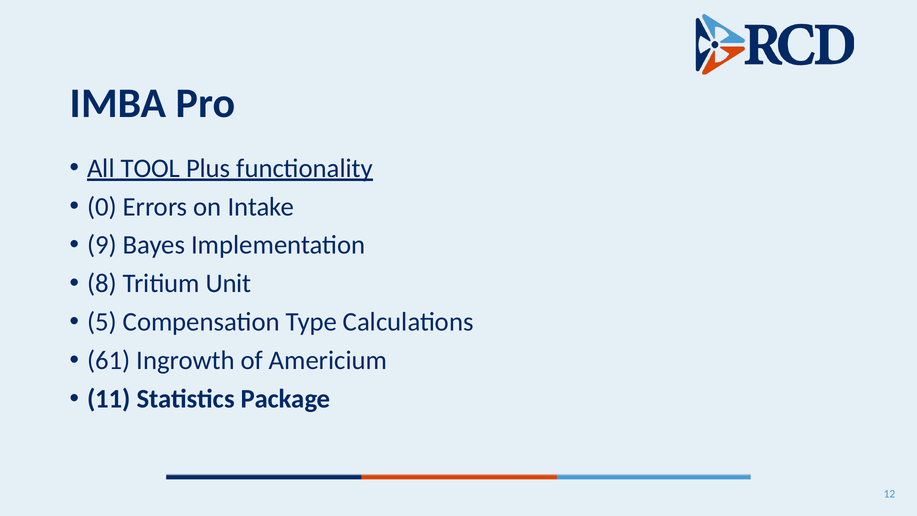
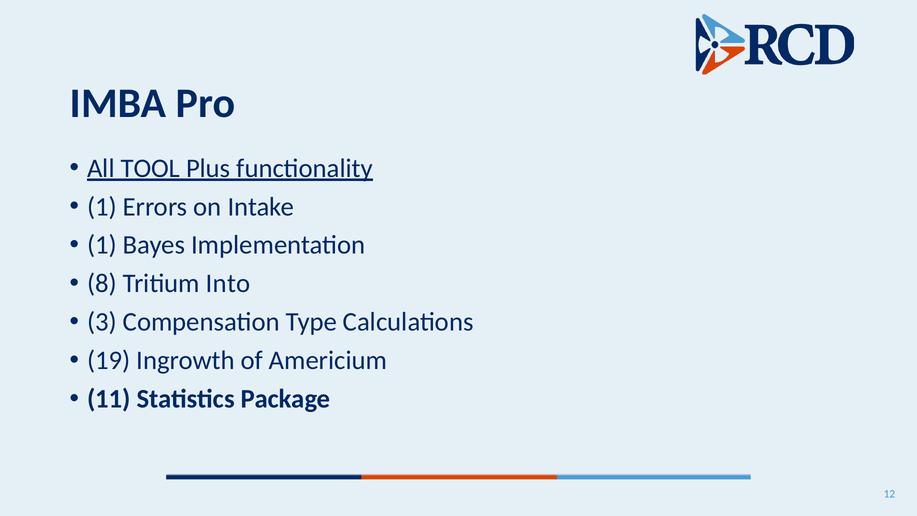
0: 0 -> 1 (102, 207)
9: 9 -> 1 (102, 245)
Unit: Unit -> Into (228, 283)
5: 5 -> 3 (102, 322)
61: 61 -> 19 (109, 360)
